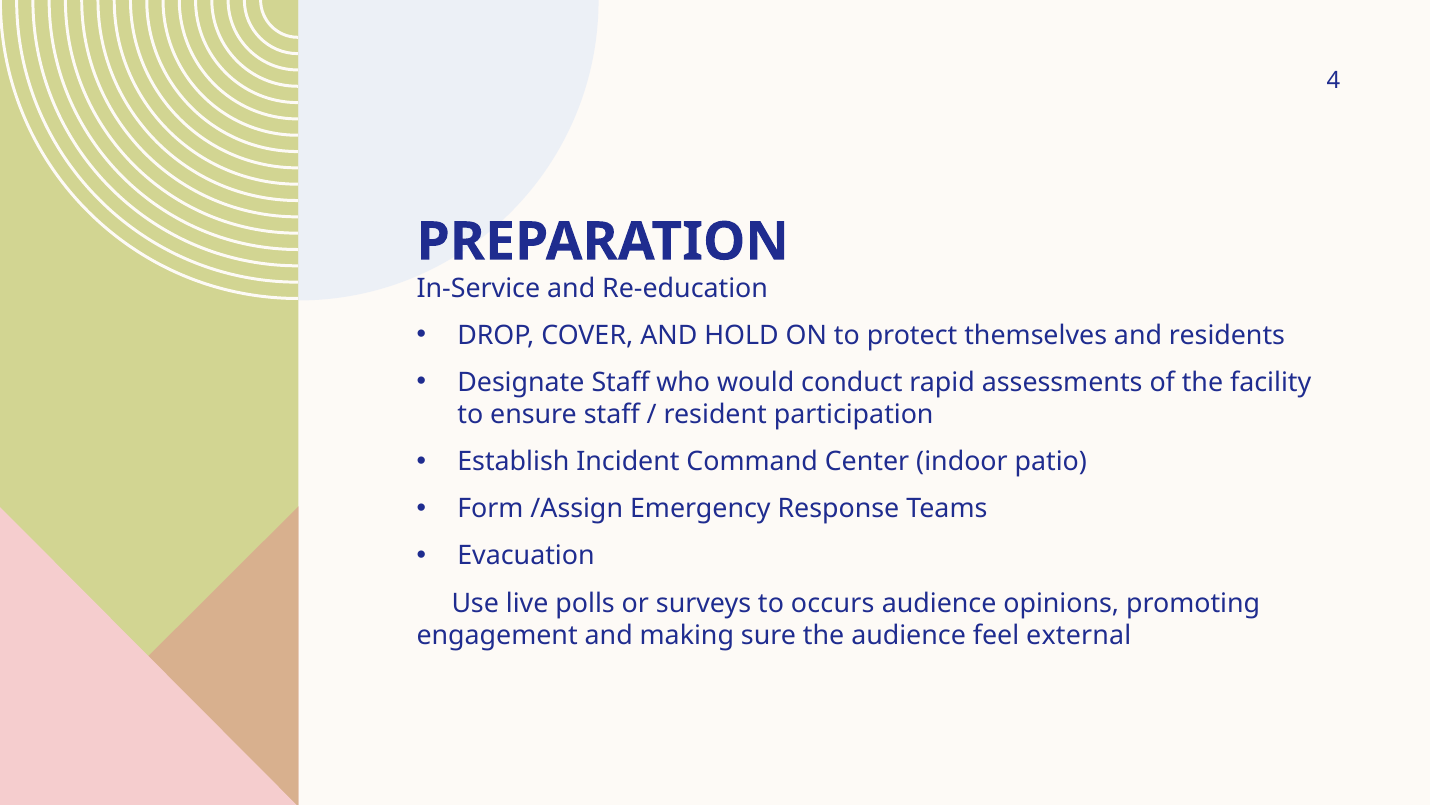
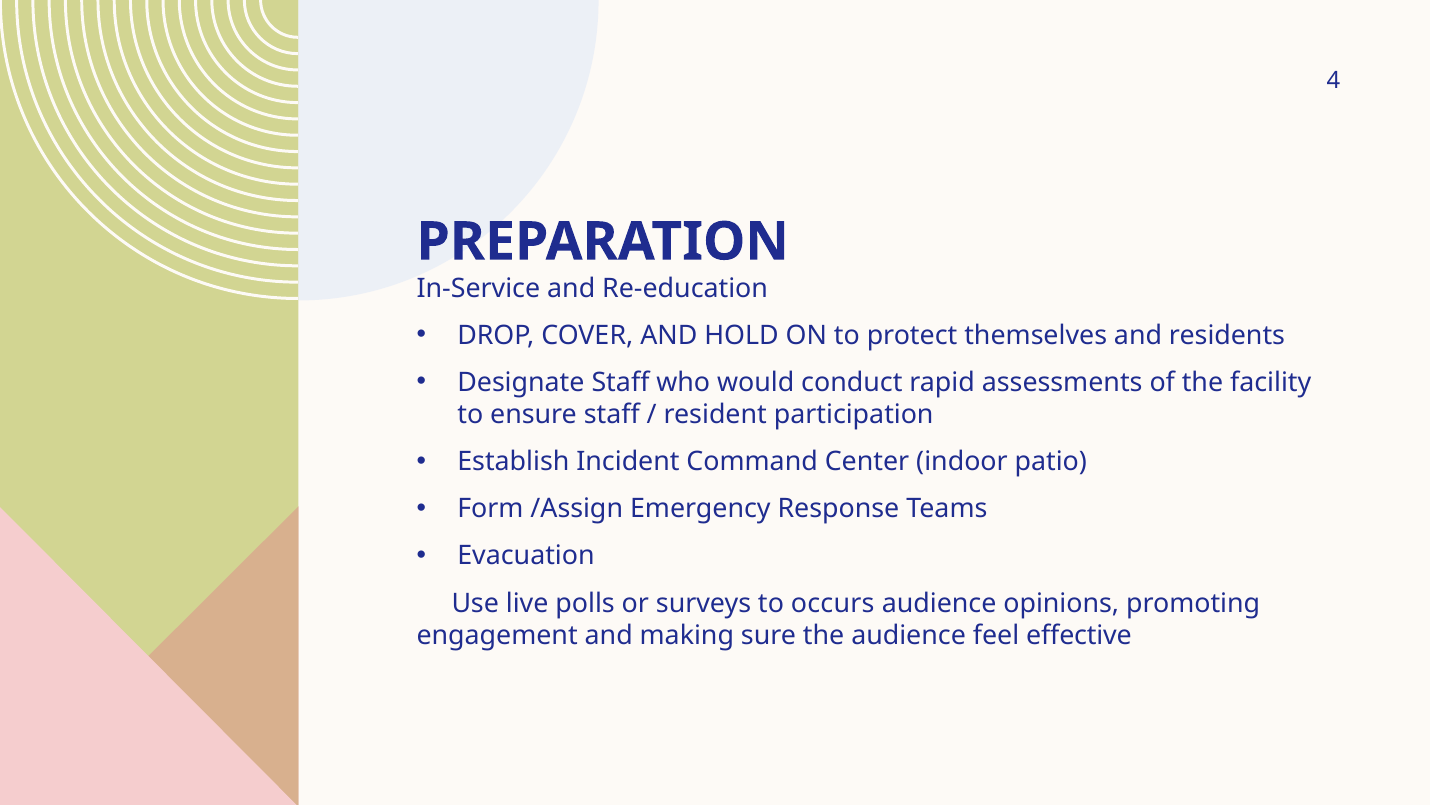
external: external -> effective (1079, 635)
